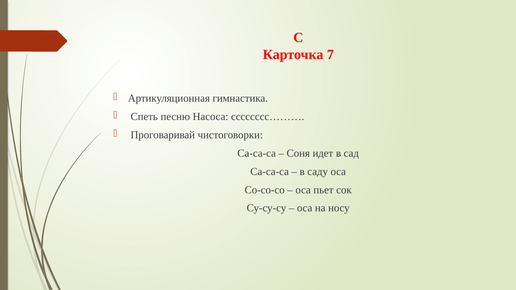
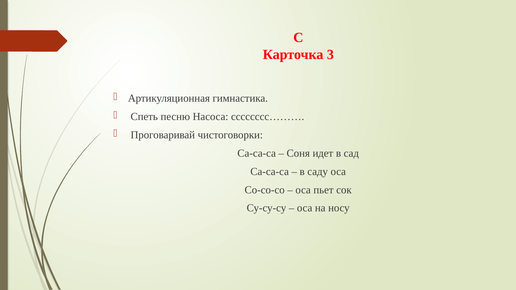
7: 7 -> 3 (330, 54)
